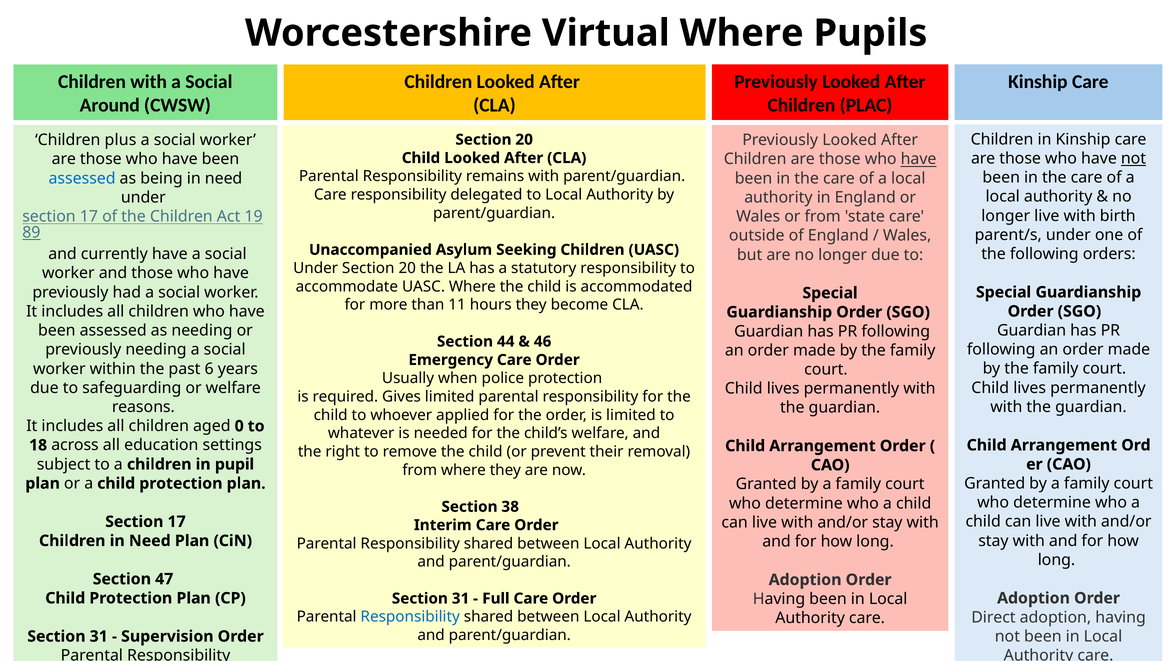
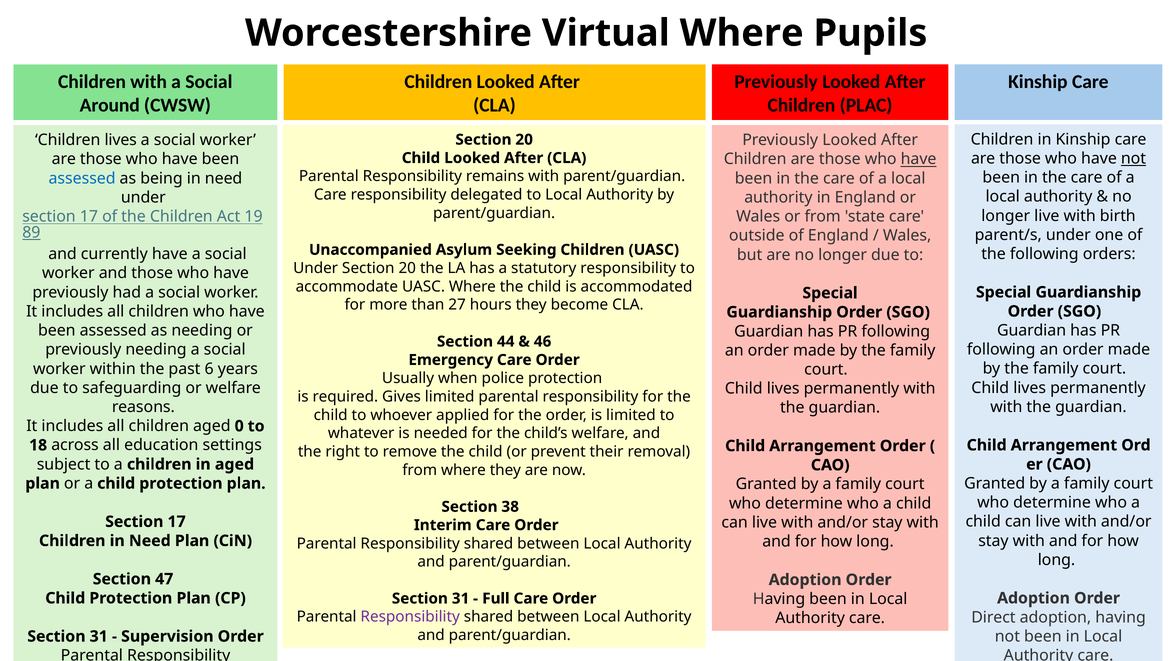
Children plus: plus -> lives (121, 140)
11: 11 -> 27 (457, 305)
in pupil: pupil -> aged (234, 465)
Responsibility colour: blue -> purple (410, 617)
